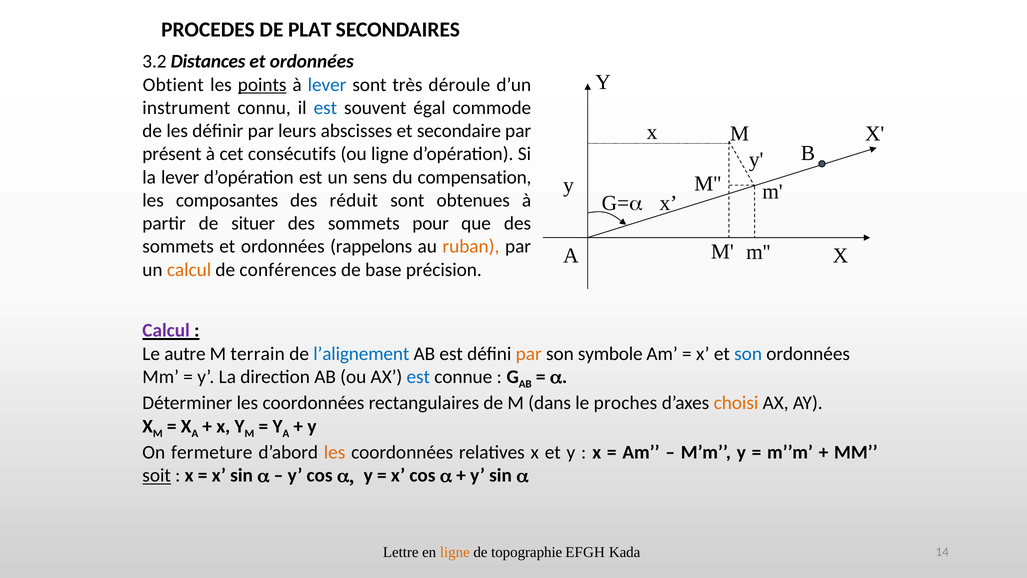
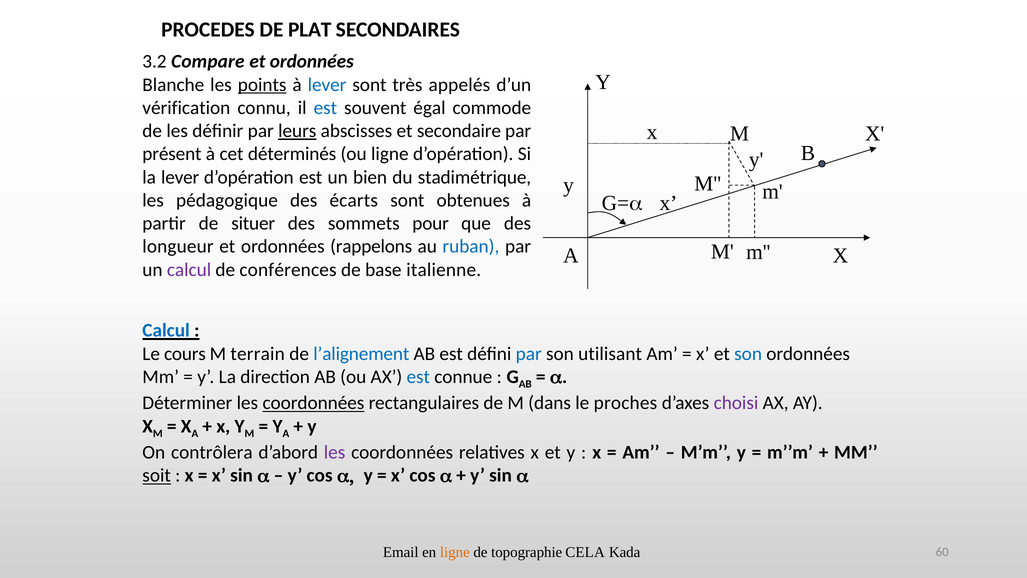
Distances: Distances -> Compare (208, 62)
Obtient: Obtient -> Blanche (173, 85)
déroule: déroule -> appelés (459, 85)
instrument: instrument -> vérification (186, 108)
leurs underline: none -> present (297, 131)
consécutifs: consécutifs -> déterminés (292, 154)
sens: sens -> bien (370, 177)
compensation: compensation -> stadimétrique (474, 177)
composantes: composantes -> pédagogique (227, 200)
réduit: réduit -> écarts (354, 200)
sommets: sommets -> longueur (178, 246)
ruban colour: orange -> blue (471, 246)
calcul colour: orange -> purple (189, 270)
précision: précision -> italienne (444, 270)
Calcul colour: purple -> blue (166, 330)
autre: autre -> cours (185, 353)
par colour: orange -> blue (529, 353)
symbole: symbole -> utilisant (610, 353)
coordonnées underline: none -> present (313, 403)
choisi colour: orange -> purple (736, 403)
fermeture: fermeture -> contrôlera (212, 452)
les colour: orange -> purple (335, 452)
Lettre: Lettre -> Email (401, 552)
EFGH: EFGH -> CELA (585, 552)
14: 14 -> 60 (942, 552)
